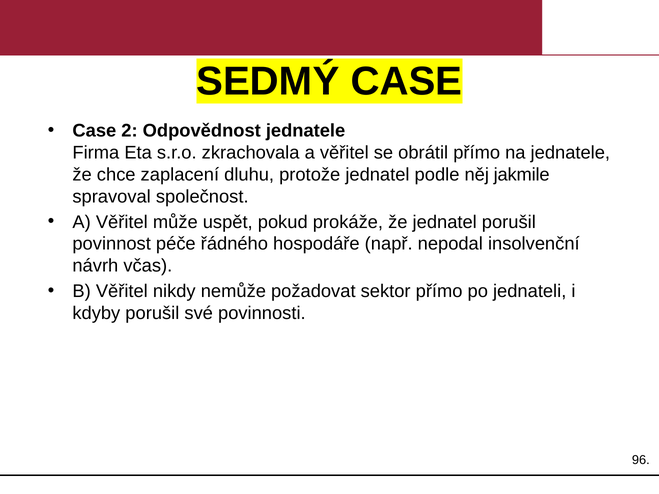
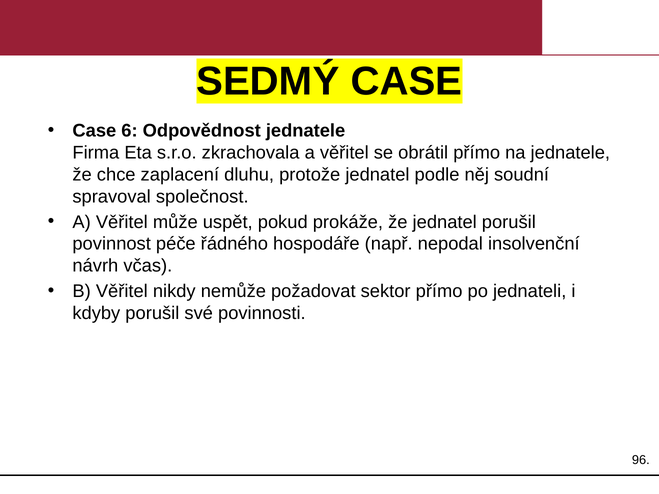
2: 2 -> 6 (129, 131)
jakmile: jakmile -> soudní (522, 175)
